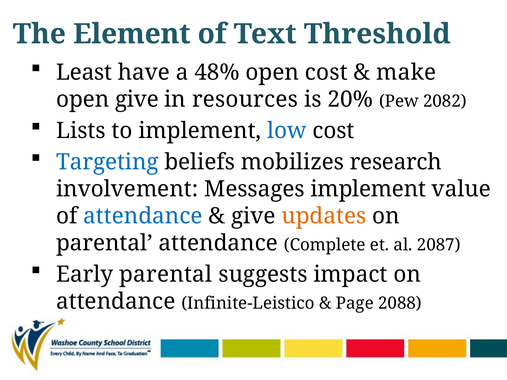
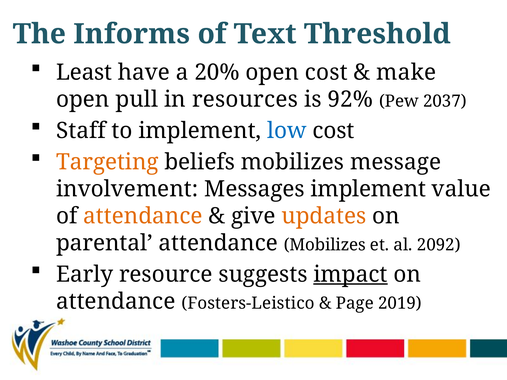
Element: Element -> Informs (132, 34)
48%: 48% -> 20% (217, 73)
open give: give -> pull (137, 100)
20%: 20% -> 92% (350, 100)
2082: 2082 -> 2037 (445, 101)
Lists: Lists -> Staff (81, 131)
Targeting colour: blue -> orange (107, 162)
research: research -> message (396, 162)
attendance colour: blue -> orange (143, 216)
attendance Complete: Complete -> Mobilizes (325, 245)
2087: 2087 -> 2092 (439, 245)
Early parental: parental -> resource (166, 275)
impact underline: none -> present (350, 275)
Infinite-Leistico: Infinite-Leistico -> Fosters-Leistico (248, 303)
2088: 2088 -> 2019 (400, 303)
